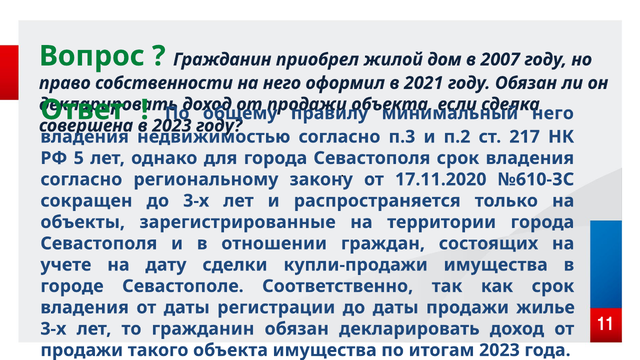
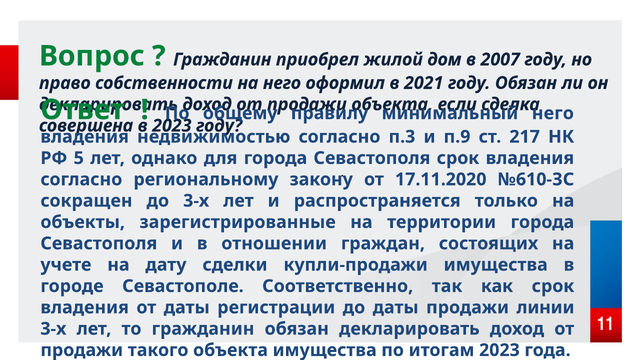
п.2: п.2 -> п.9 (457, 137)
жилье: жилье -> линии (545, 308)
